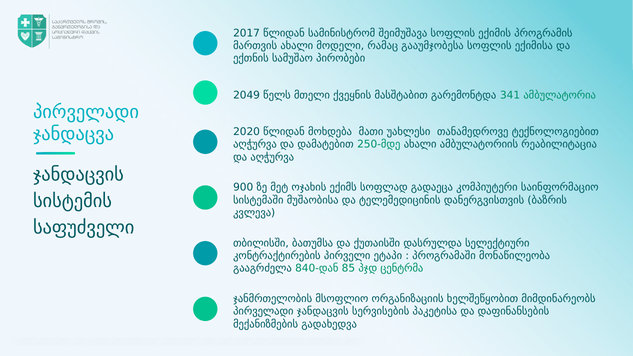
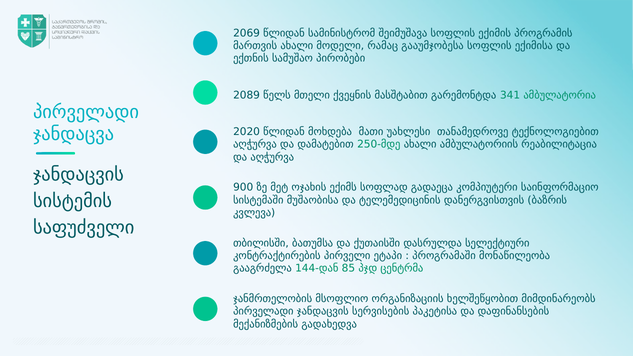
2017: 2017 -> 2069 (247, 33)
2049: 2049 -> 2089 (247, 95)
840-დან: 840-დან -> 144-დან (317, 268)
